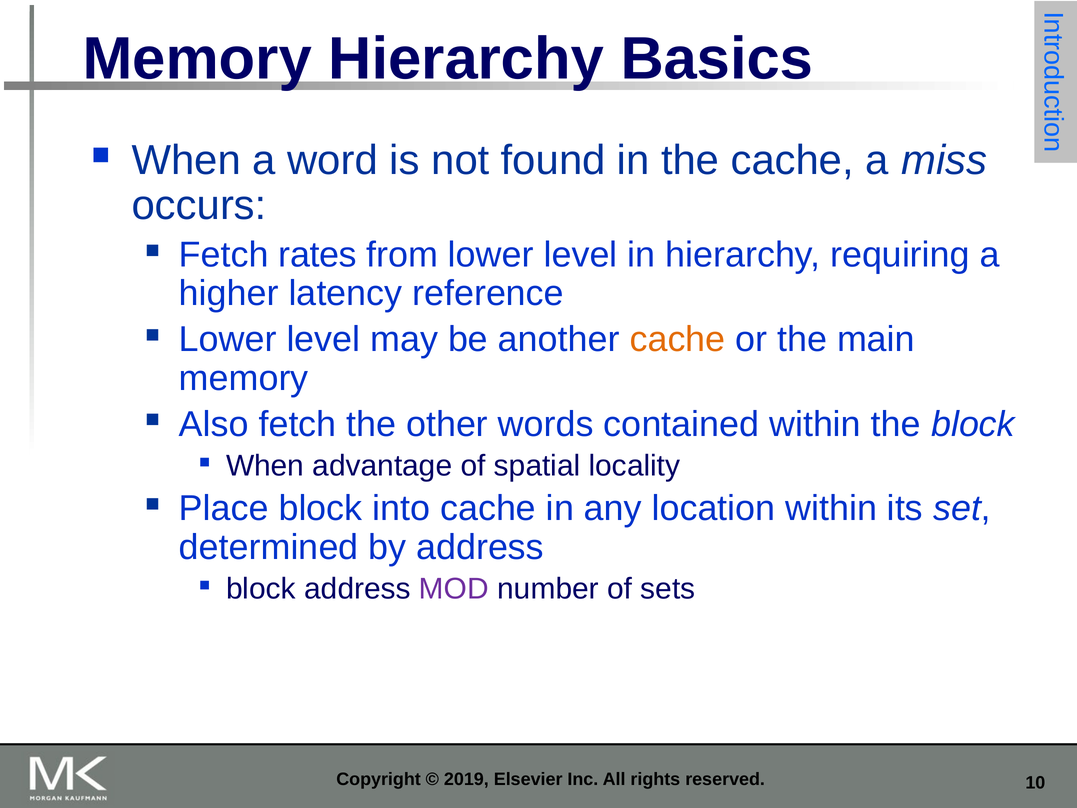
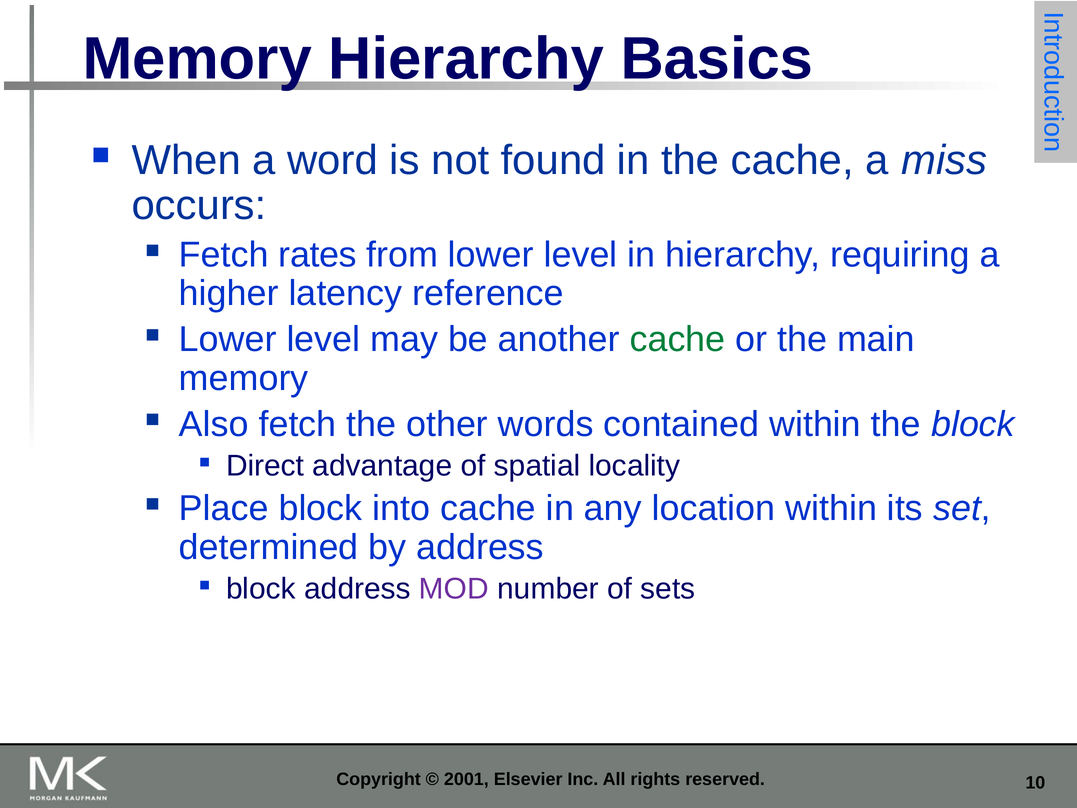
cache colour: orange -> green (678, 339)
When: When -> Direct (265, 466)
2019: 2019 -> 2001 (466, 779)
